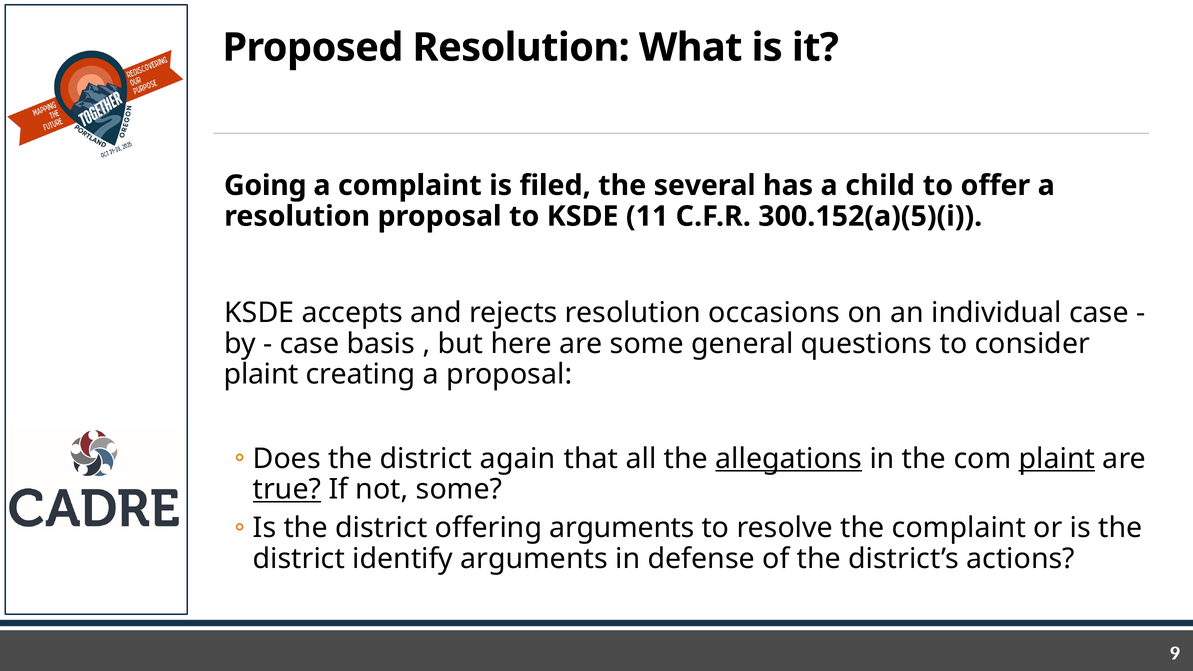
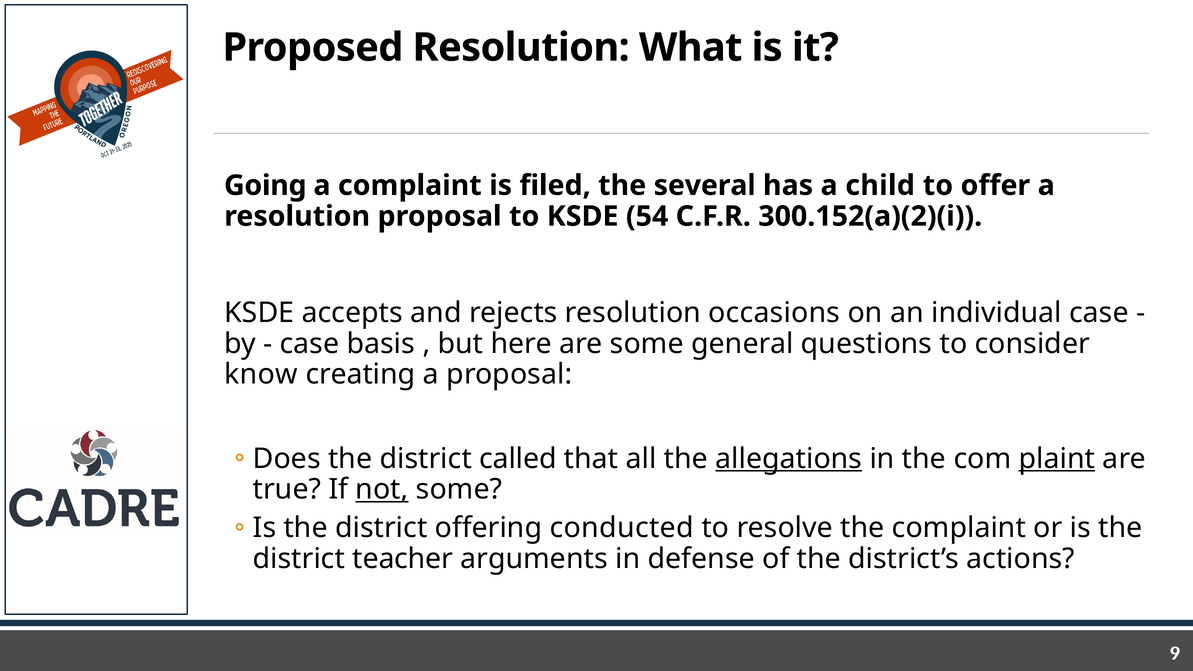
11: 11 -> 54 (647, 216)
300.152(a)(5)(i: 300.152(a)(5)(i -> 300.152(a)(2)(i (870, 216)
plaint: plaint -> know (261, 375)
again: again -> called (518, 459)
true underline: present -> none (287, 489)
not underline: none -> present (382, 489)
offering arguments: arguments -> conducted (622, 528)
identify: identify -> teacher (403, 559)
